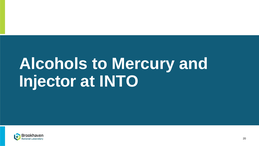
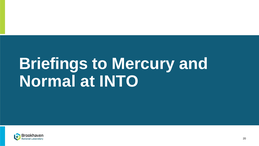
Alcohols: Alcohols -> Briefings (53, 64)
Injector: Injector -> Normal (47, 81)
